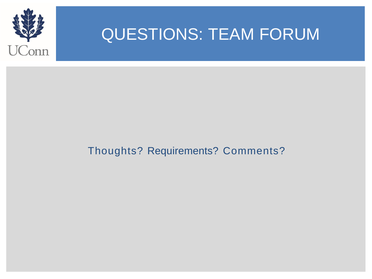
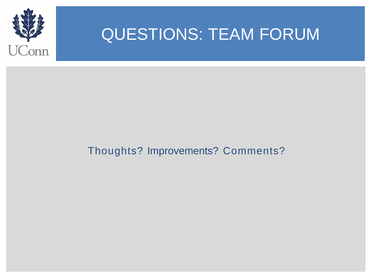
Requirements: Requirements -> Improvements (183, 151)
